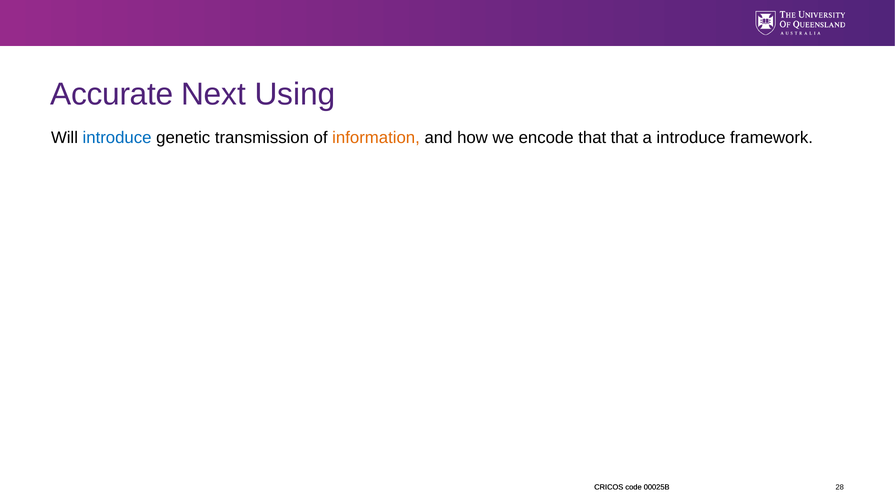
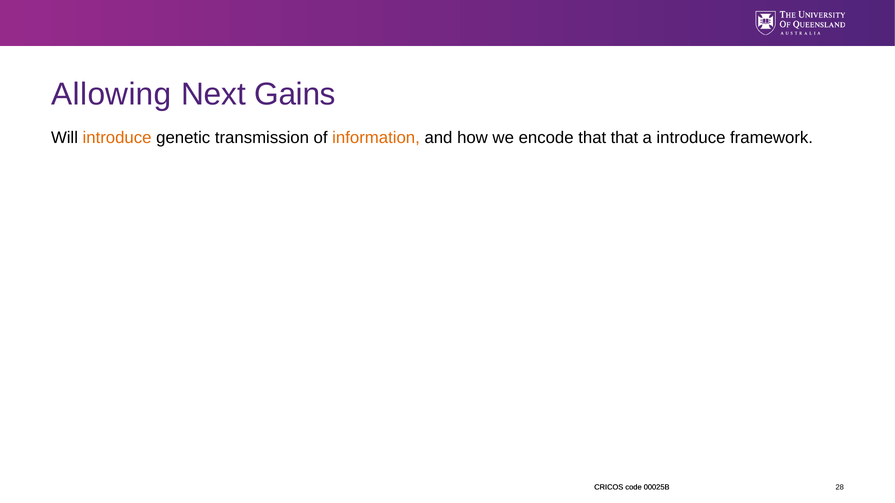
Accurate: Accurate -> Allowing (111, 94)
Using: Using -> Gains (295, 94)
introduce colour: blue -> orange (117, 138)
